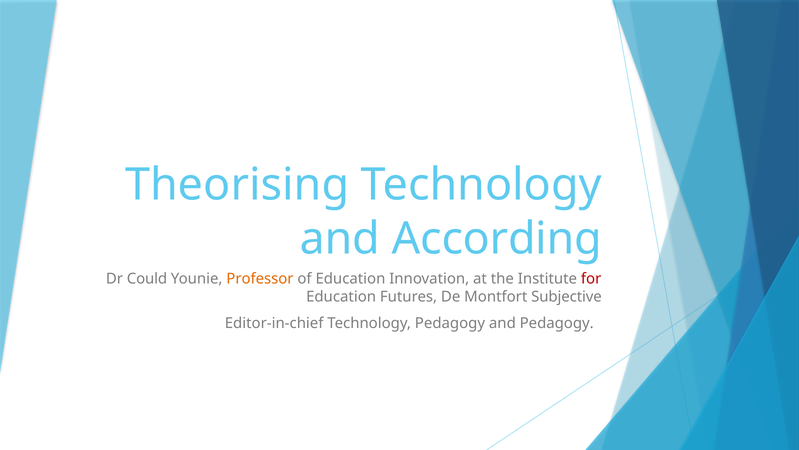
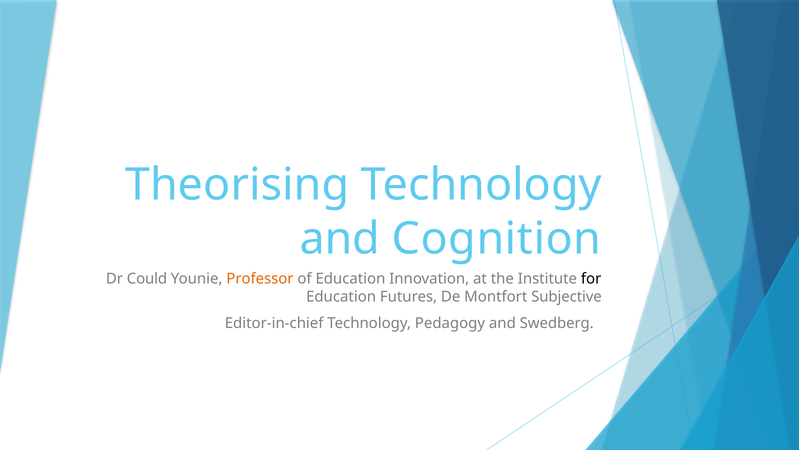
According: According -> Cognition (496, 239)
for colour: red -> black (591, 278)
and Pedagogy: Pedagogy -> Swedberg (557, 323)
